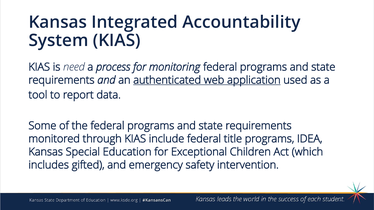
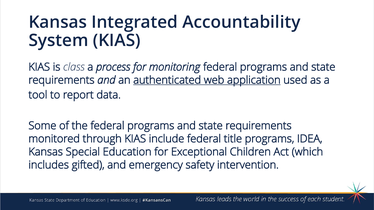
need: need -> class (74, 67)
